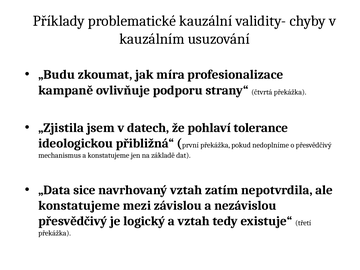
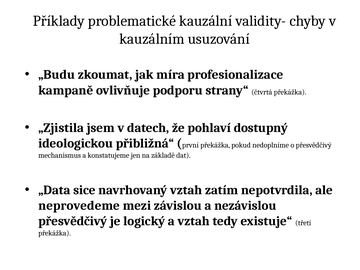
tolerance: tolerance -> dostupný (261, 128)
konstatujeme: konstatujeme -> neprovedeme (79, 206)
